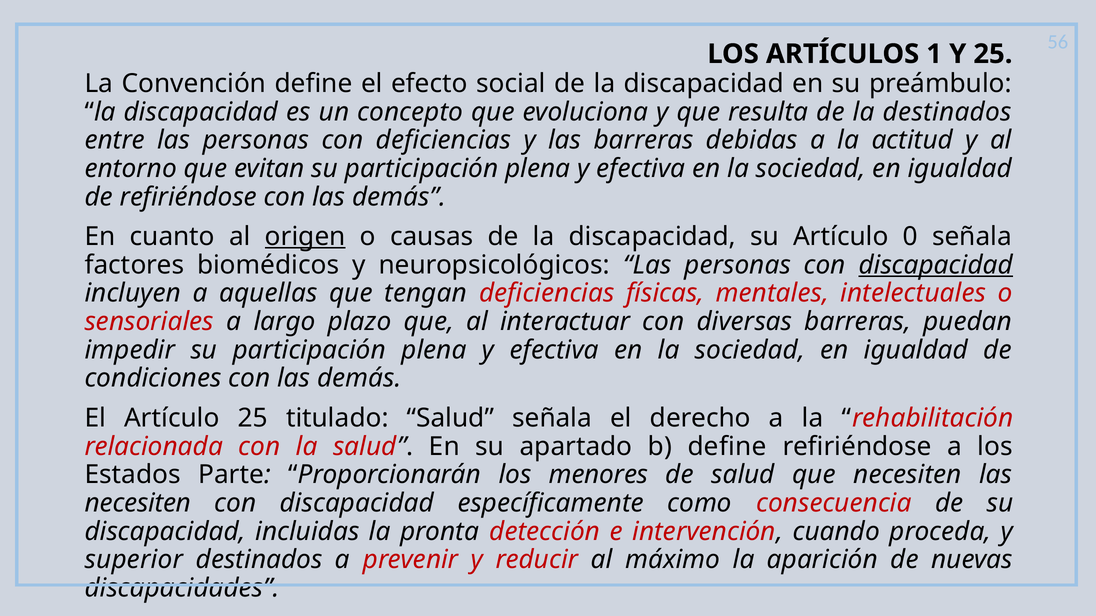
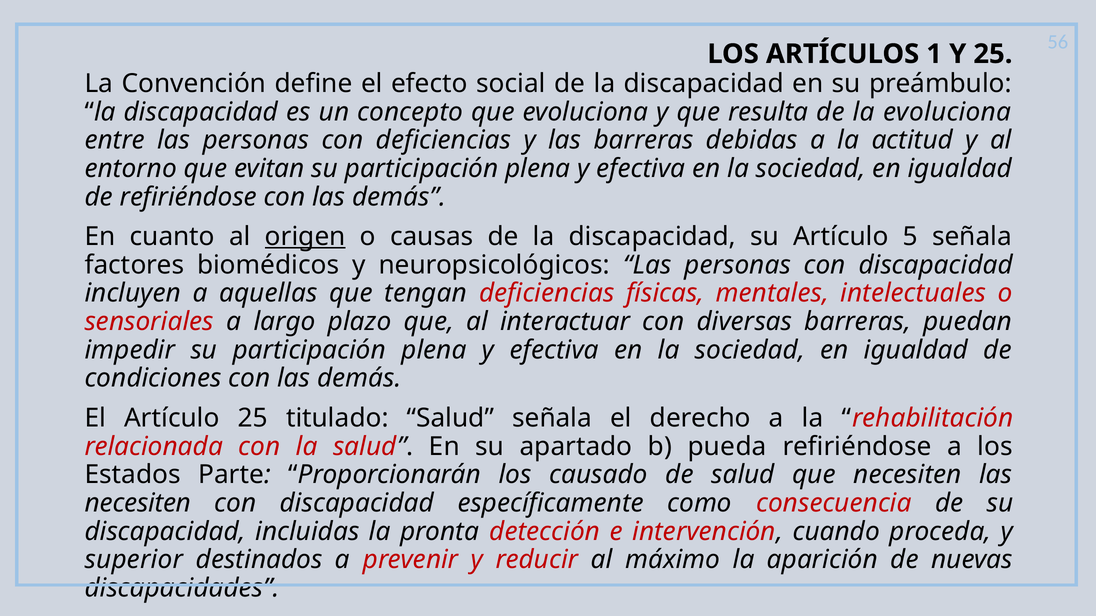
la destinados: destinados -> evoluciona (947, 112)
0: 0 -> 5 (910, 237)
discapacidad underline: present -> none (936, 265)
b define: define -> pueda (727, 447)
menores: menores -> causado (598, 475)
